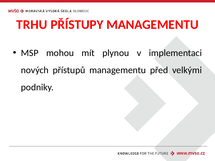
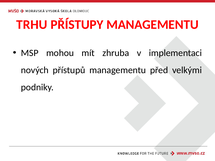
plynou: plynou -> zhruba (116, 53)
